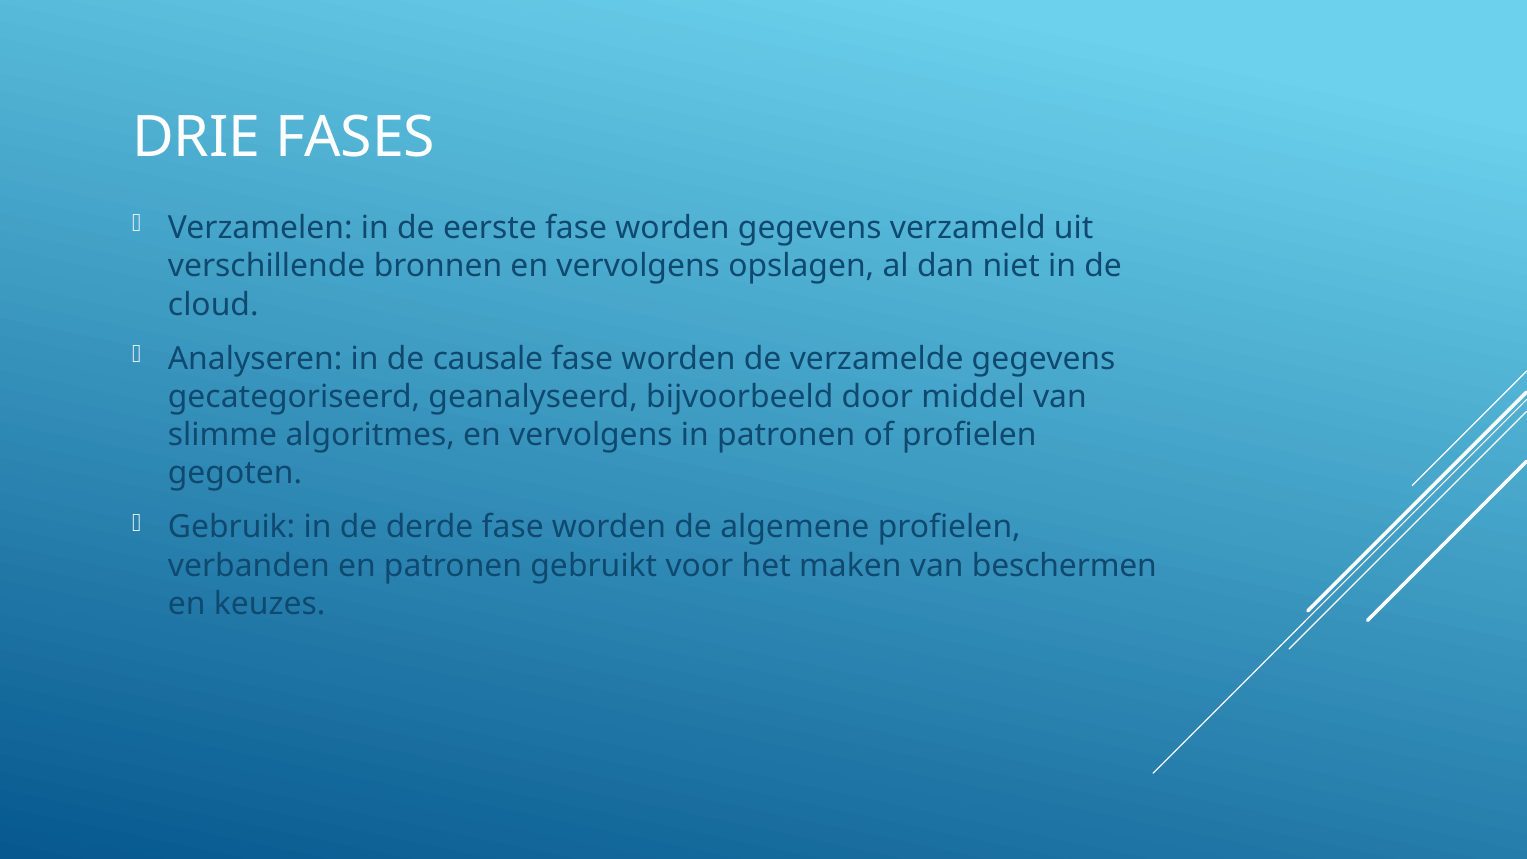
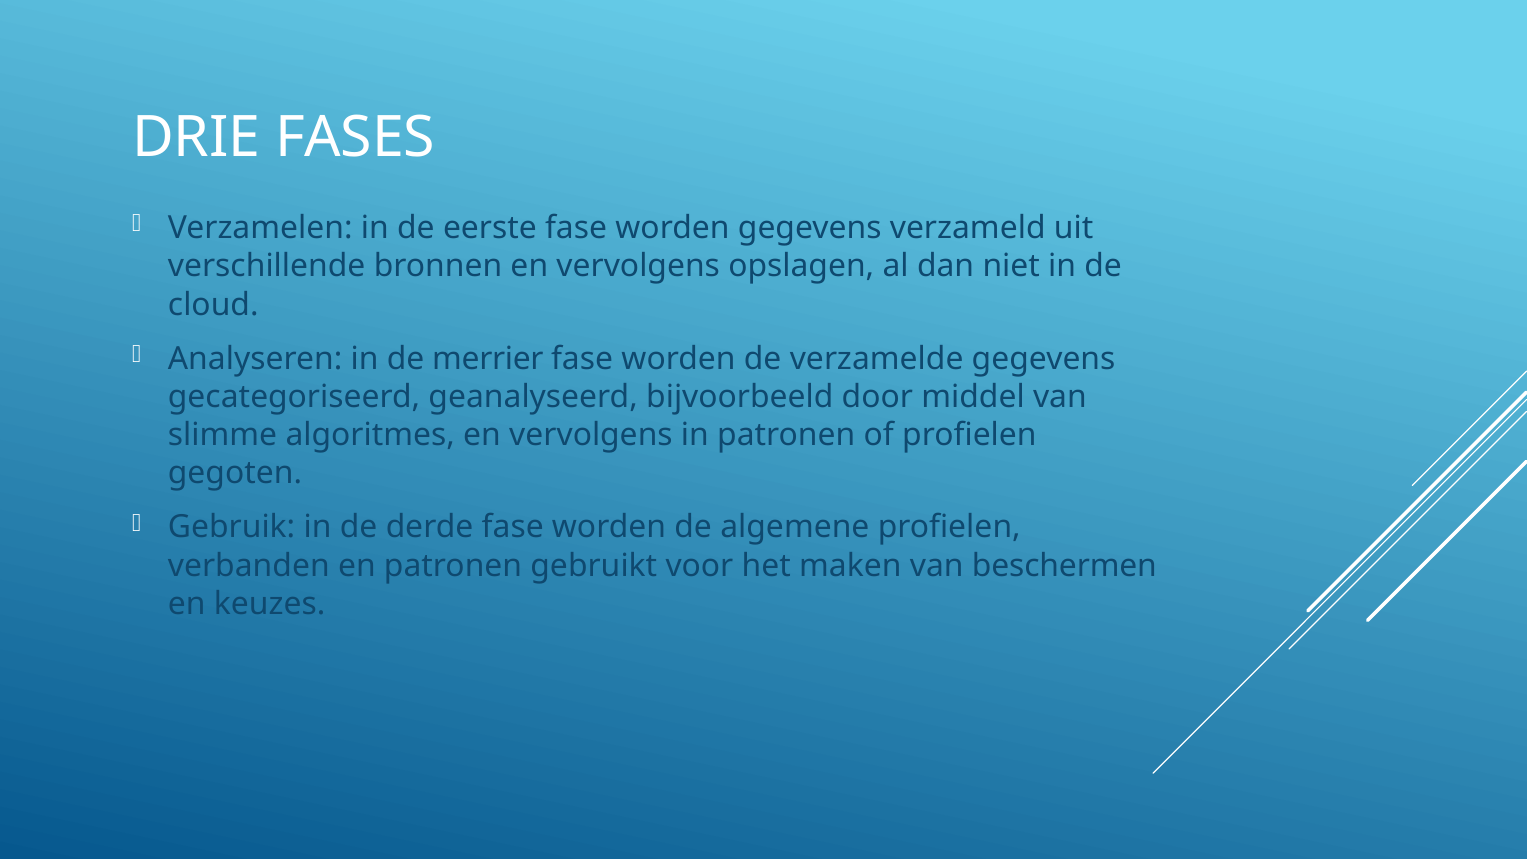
causale: causale -> merrier (488, 359)
